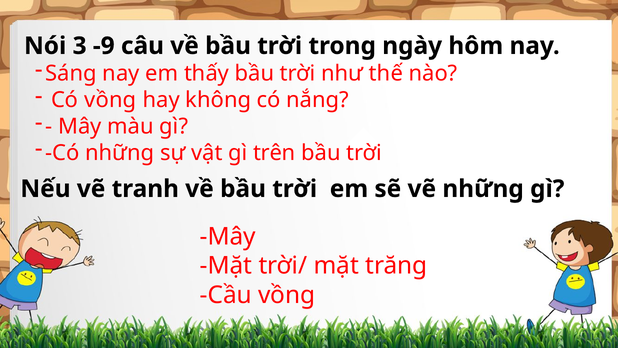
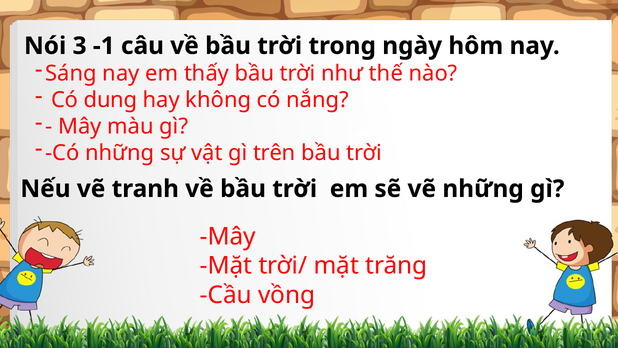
-9: -9 -> -1 (104, 46)
Có vồng: vồng -> dung (111, 100)
